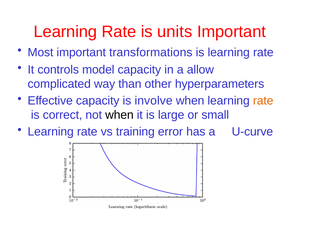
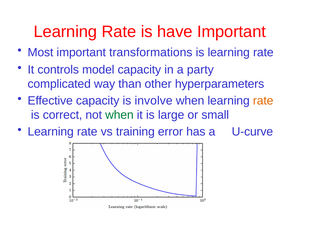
units: units -> have (175, 32)
allow: allow -> party (200, 70)
when colour: black -> green (119, 115)
